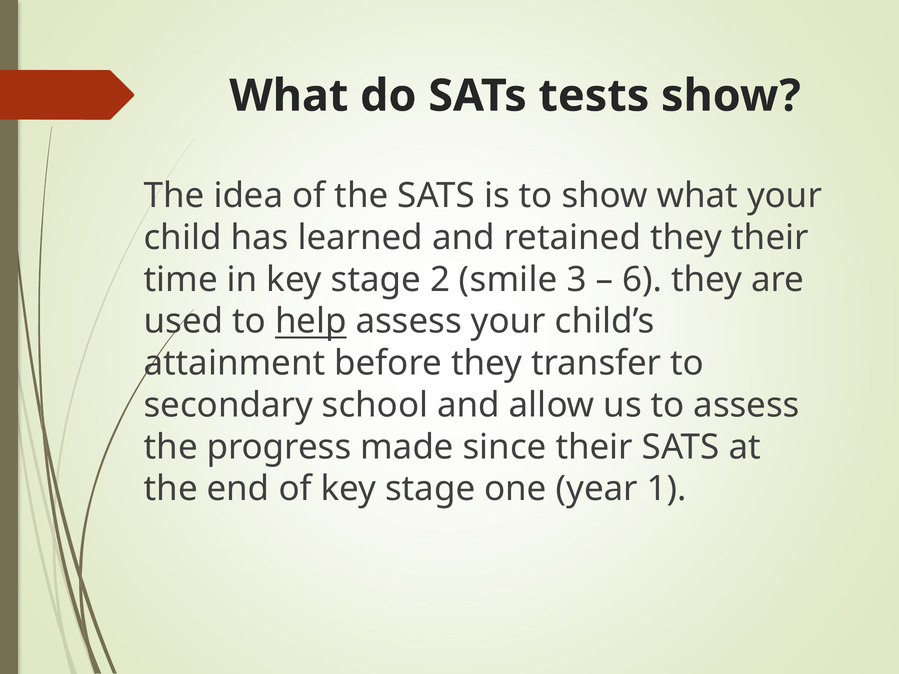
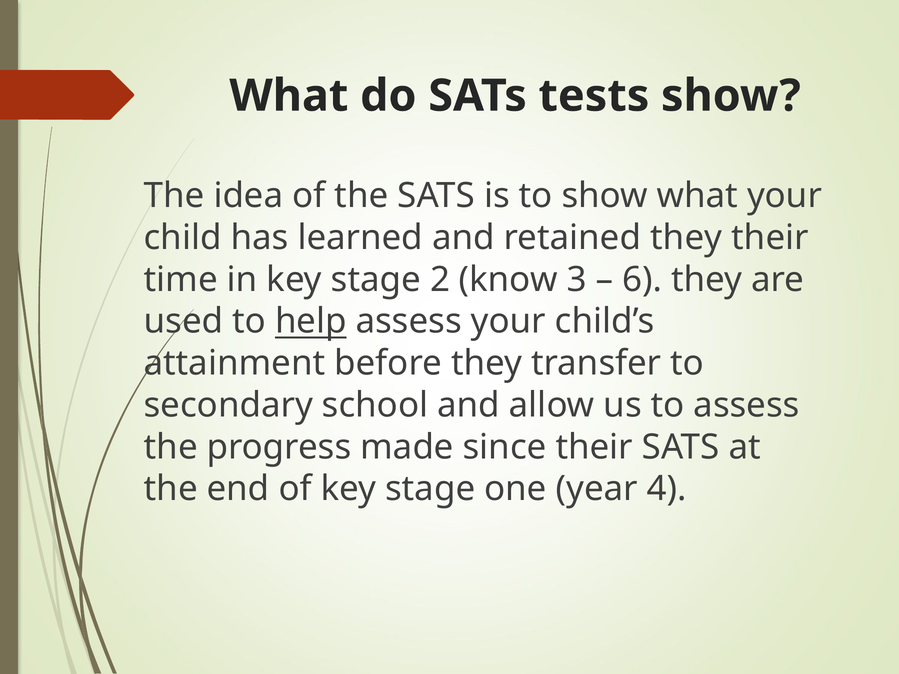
smile: smile -> know (508, 280)
1: 1 -> 4 (667, 489)
